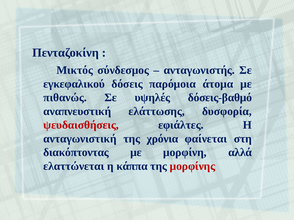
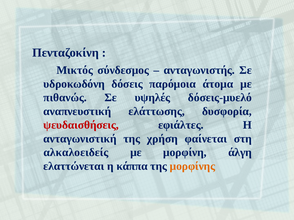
εγκεφαλικού: εγκεφαλικού -> υδροκωδόνη (74, 84)
δόσεις-βαθμό: δόσεις-βαθμό -> δόσεις-μυελό (220, 98)
χρόνια: χρόνια -> χρήση (162, 139)
διακόπτοντας: διακόπτοντας -> αλκαλοειδείς (76, 153)
αλλά: αλλά -> άλγη (240, 153)
μορφίνης colour: red -> orange (192, 166)
